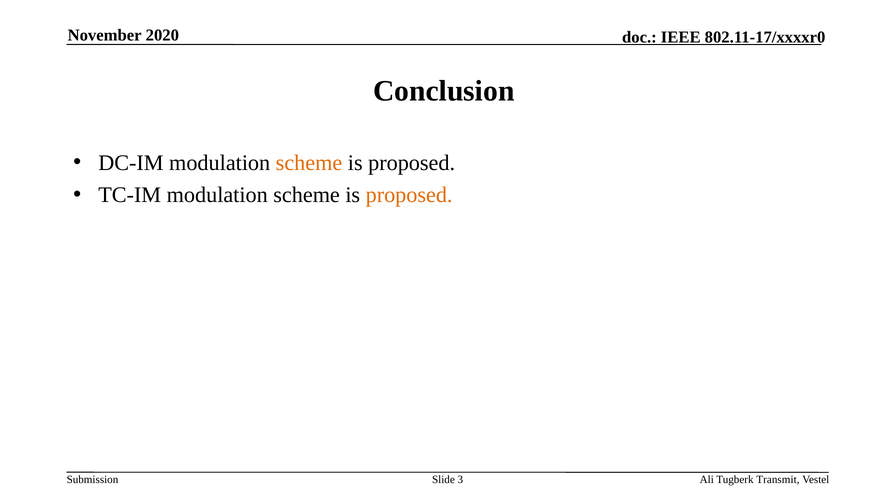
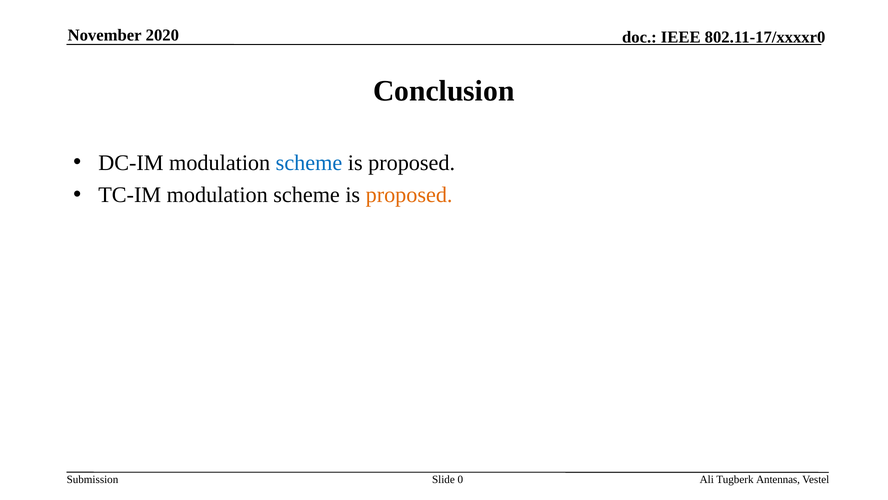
scheme colour: orange -> blue (309, 163)
3: 3 -> 0 (460, 479)
Transmit: Transmit -> Antennas (778, 479)
